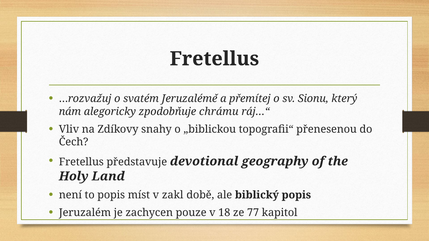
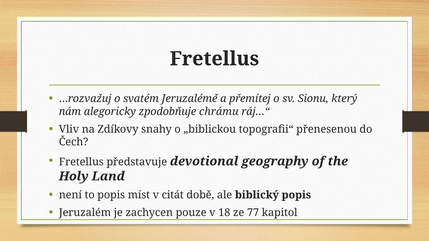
zakl: zakl -> citát (173, 195)
